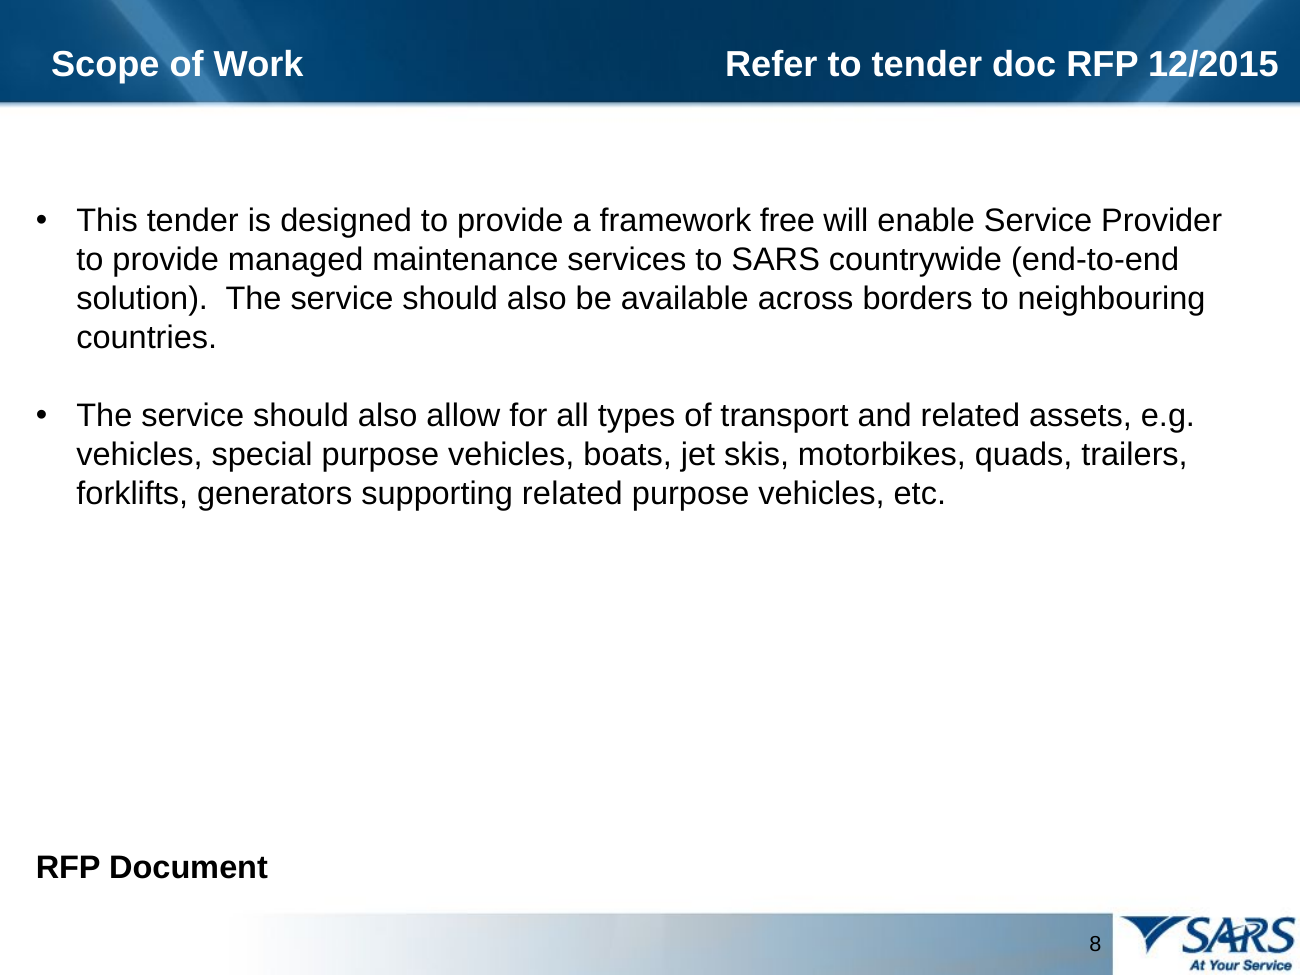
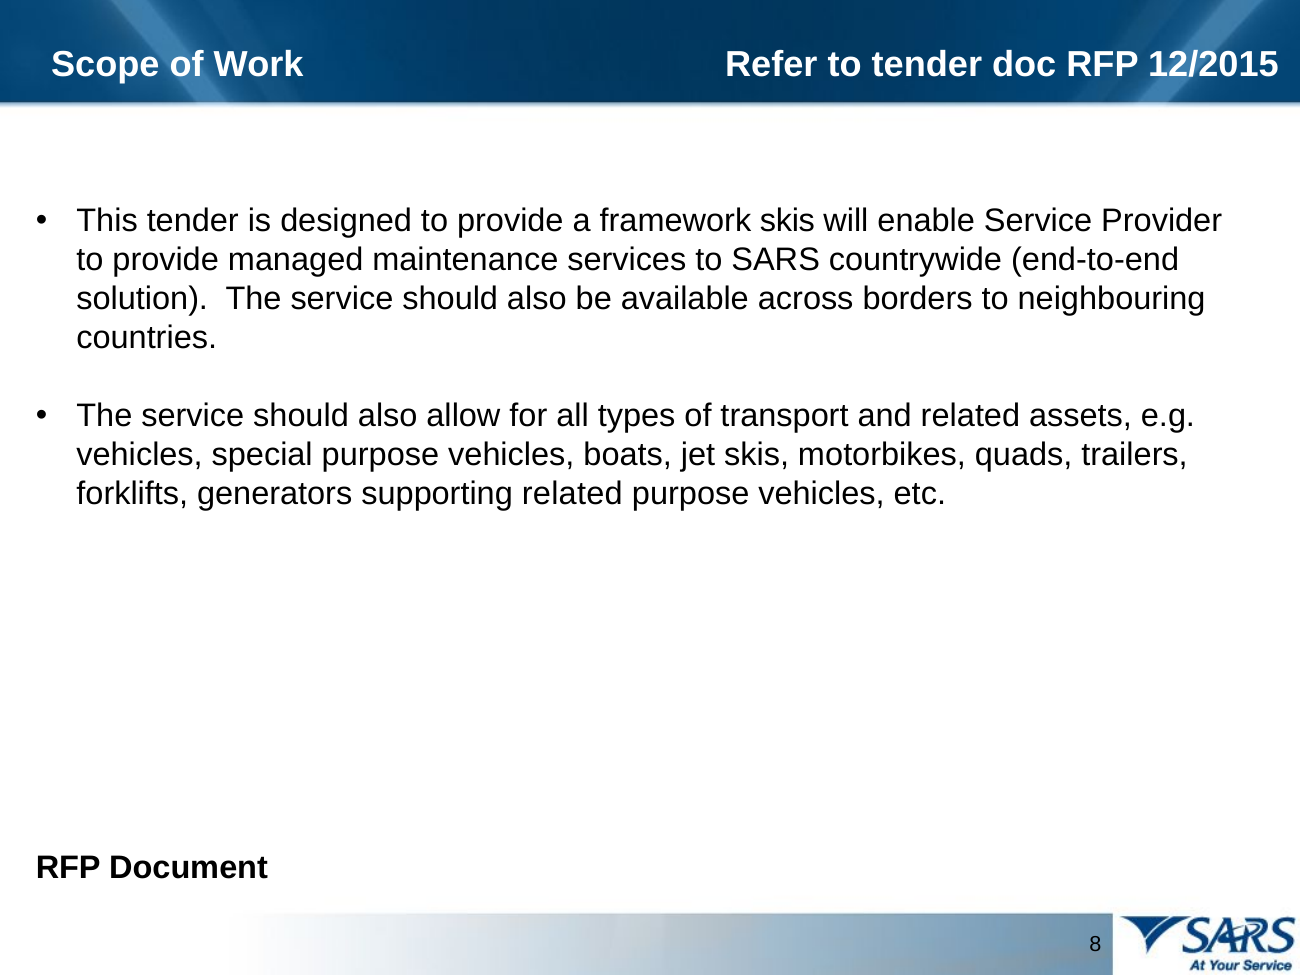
framework free: free -> skis (787, 221)
